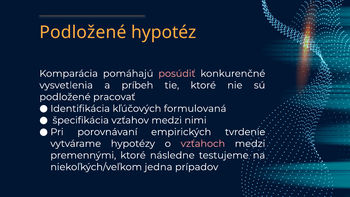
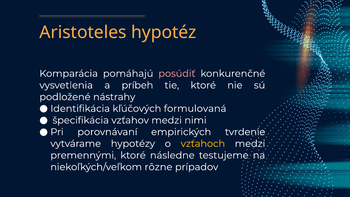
Podložené: Podložené -> Aristoteles (83, 32)
pracovať: pracovať -> nástrahy (114, 97)
vzťahoch colour: pink -> yellow (203, 144)
jedna: jedna -> rôzne (158, 167)
